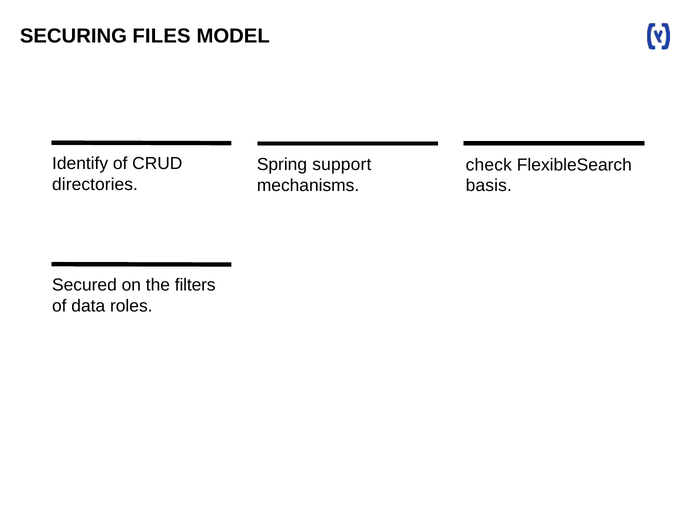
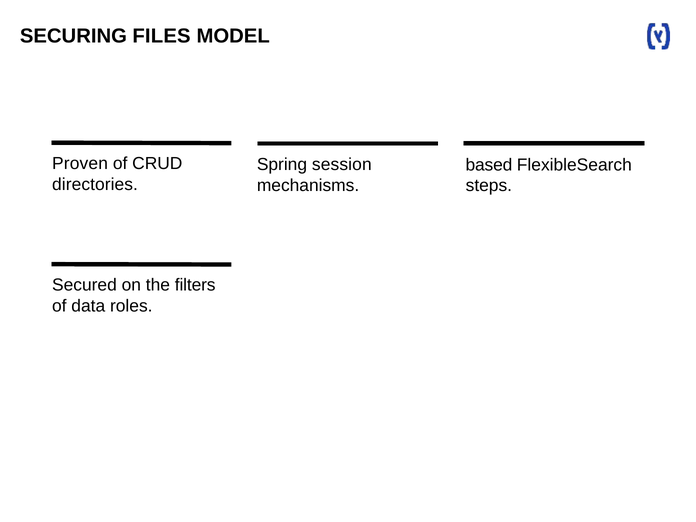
Identify: Identify -> Proven (80, 164)
support: support -> session (342, 165)
check: check -> based (489, 165)
basis: basis -> steps (489, 186)
